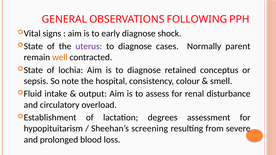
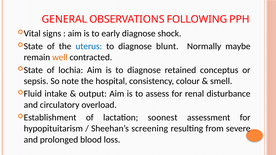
uterus colour: purple -> blue (89, 46)
cases: cases -> blunt (167, 46)
parent: parent -> maybe (238, 46)
degrees: degrees -> soonest (163, 118)
